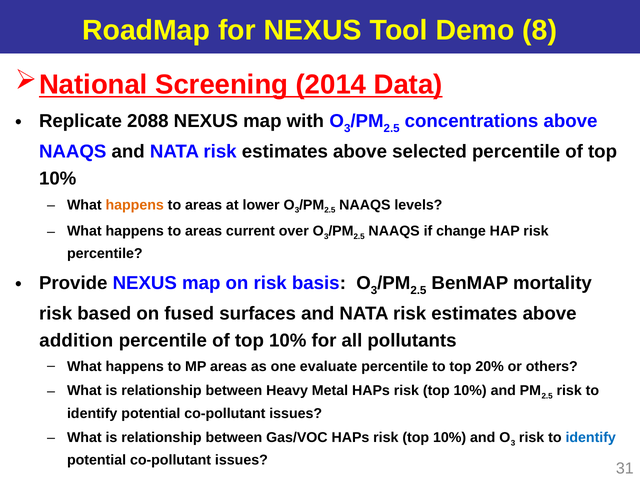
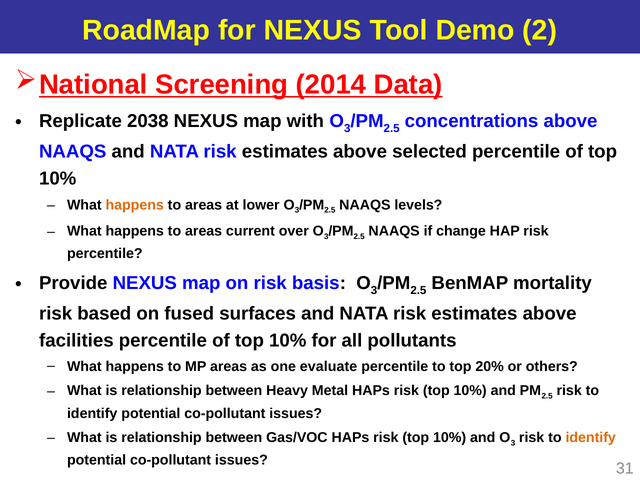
8: 8 -> 2 (540, 30)
2088: 2088 -> 2038 (148, 121)
addition: addition -> facilities (76, 341)
identify colour: blue -> orange (591, 437)
